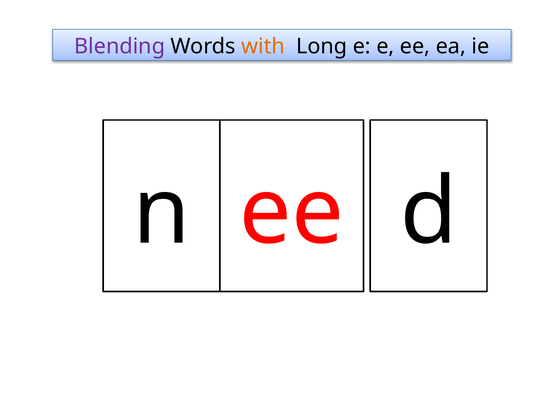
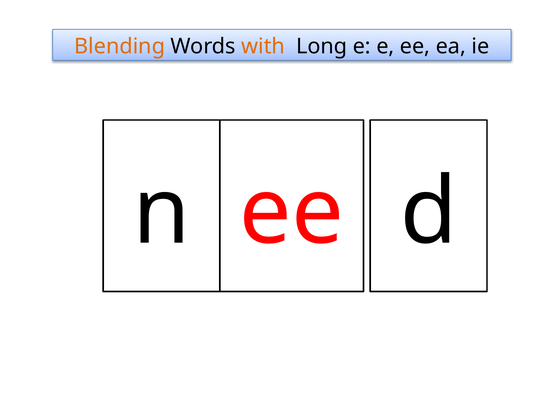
Blending colour: purple -> orange (120, 46)
